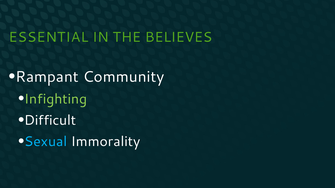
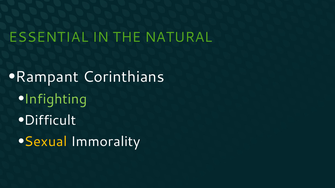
BELIEVES: BELIEVES -> NATURAL (179, 37)
Community: Community -> Corinthians (124, 77)
Sexual colour: light blue -> yellow (46, 142)
